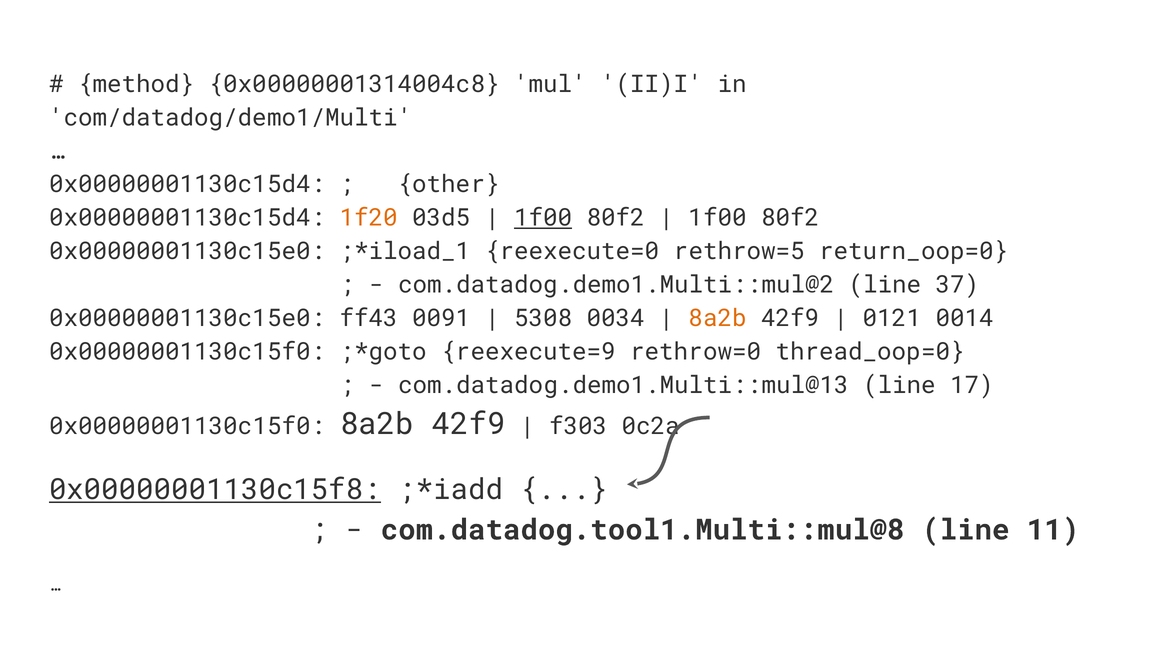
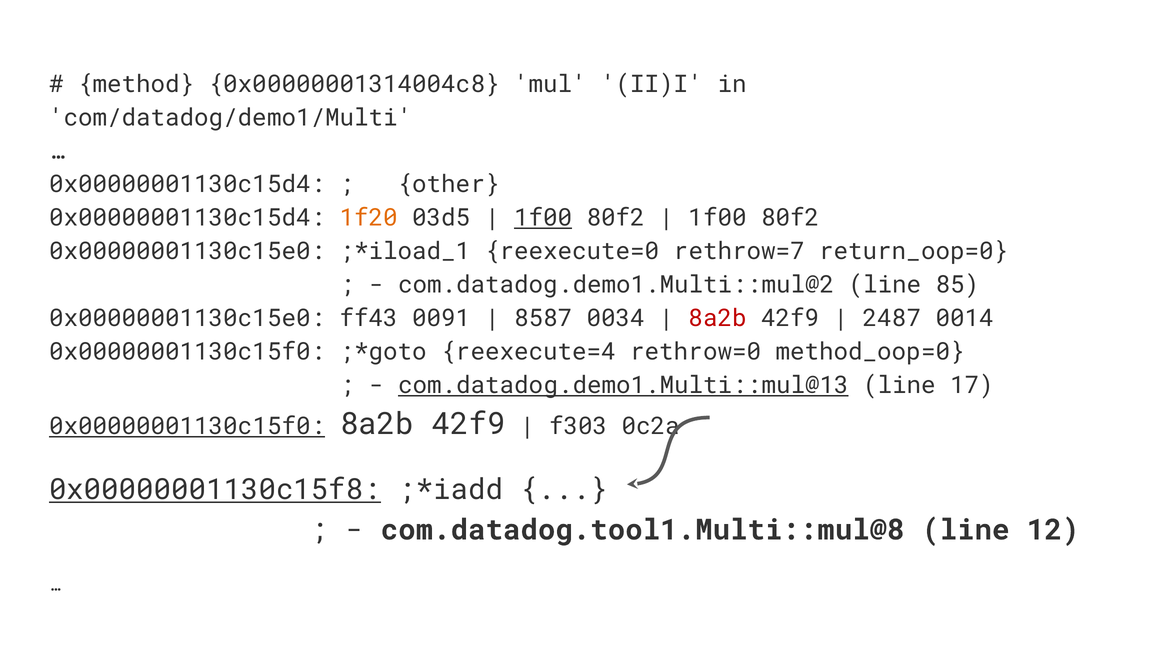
rethrow=5: rethrow=5 -> rethrow=7 (739, 251)
37: 37 -> 85 (958, 285)
5308: 5308 -> 8587 (543, 318)
8a2b colour: orange -> red (718, 318)
0121: 0121 -> 2487 (892, 318)
reexecute=9: reexecute=9 -> reexecute=4 (529, 352)
thread_oop=0: thread_oop=0 -> method_oop=0 (870, 352)
com.datadog.demo1.Multi::mul@13 underline: none -> present (623, 385)
0x00000001130c15f0 underline: none -> present (187, 426)
11: 11 -> 12 (1053, 530)
